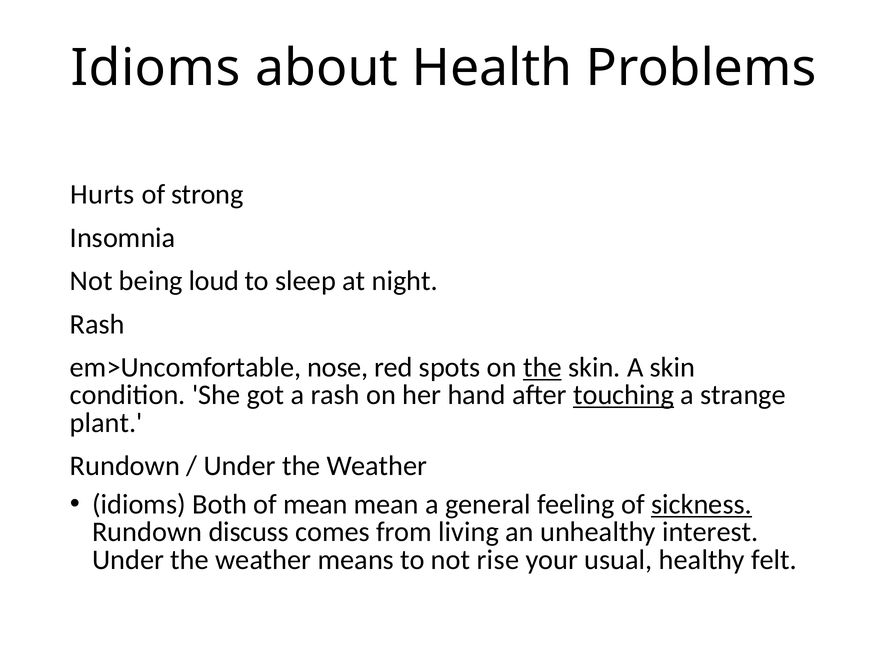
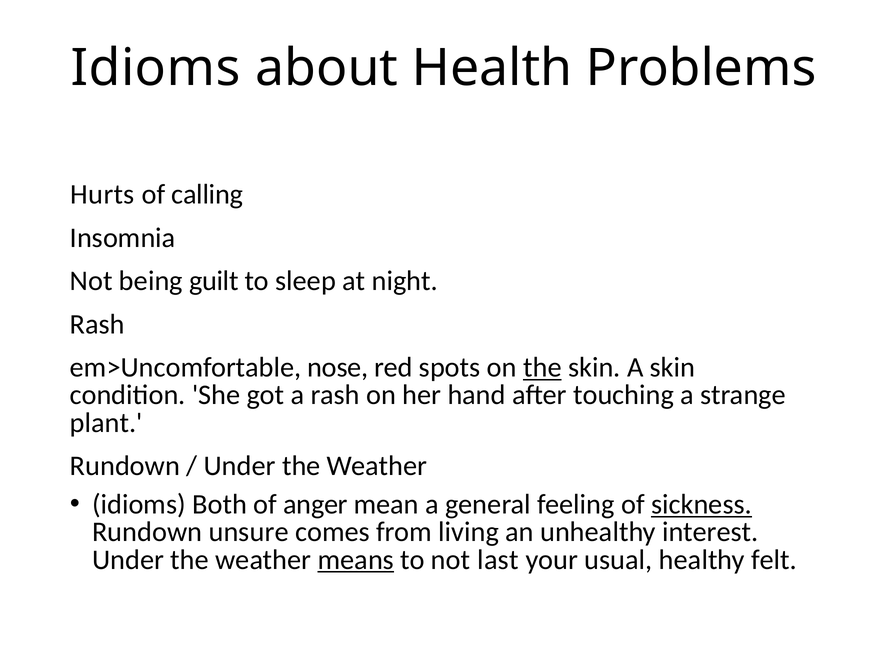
strong: strong -> calling (207, 194)
loud: loud -> guilt (214, 281)
touching underline: present -> none (624, 395)
of mean: mean -> anger (315, 505)
discuss: discuss -> unsure (249, 532)
means underline: none -> present (356, 560)
rise: rise -> last (498, 560)
